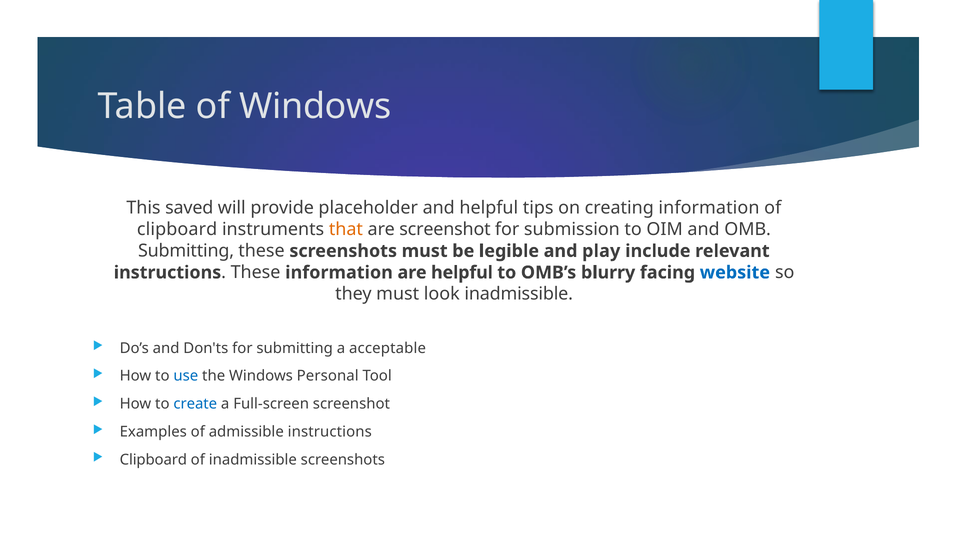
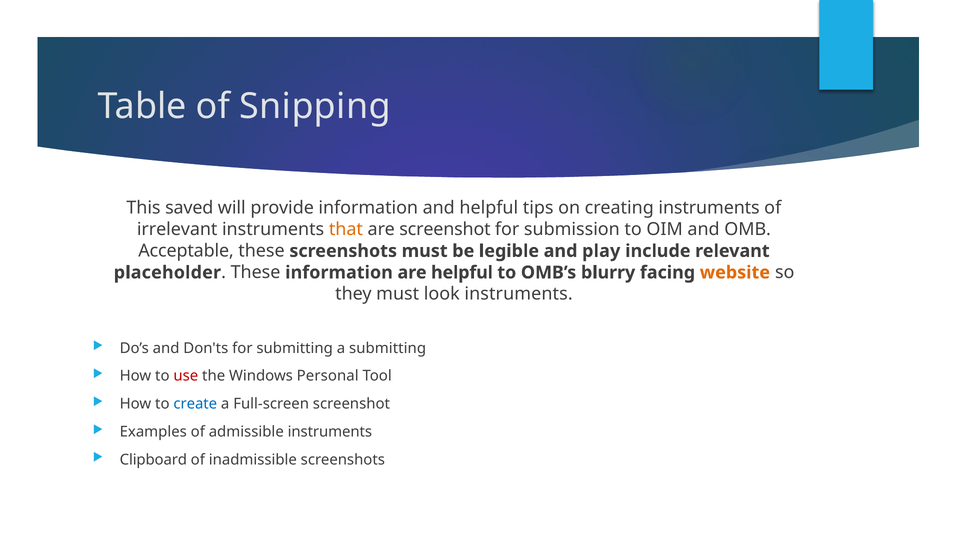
of Windows: Windows -> Snipping (315, 107)
provide placeholder: placeholder -> information (368, 208)
creating information: information -> instruments (709, 208)
clipboard: clipboard -> irrelevant (177, 230)
Submitting: Submitting -> Acceptable (186, 251)
instructions: instructions -> placeholder (167, 273)
website colour: blue -> orange (735, 273)
look inadmissible: inadmissible -> instruments (519, 294)
a acceptable: acceptable -> submitting (388, 348)
use colour: blue -> red (186, 376)
admissible instructions: instructions -> instruments (330, 432)
